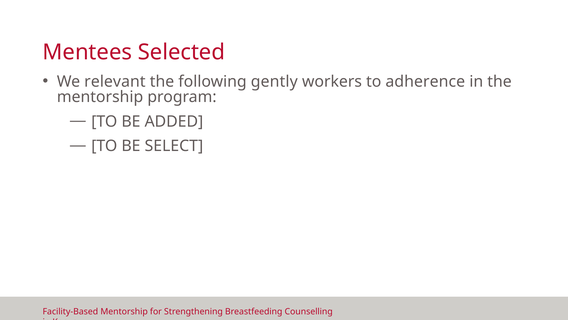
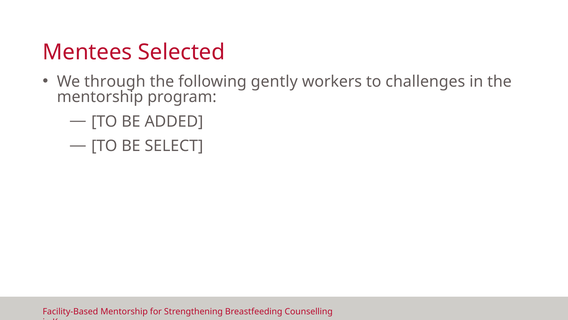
relevant: relevant -> through (115, 81)
adherence: adherence -> challenges (425, 81)
